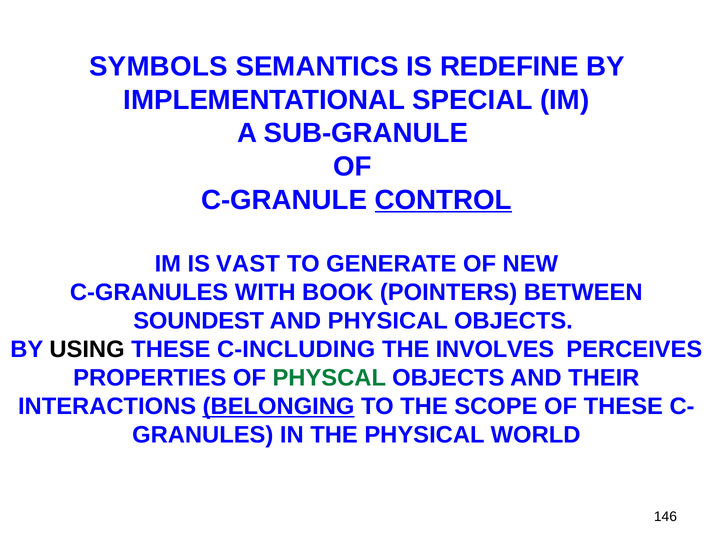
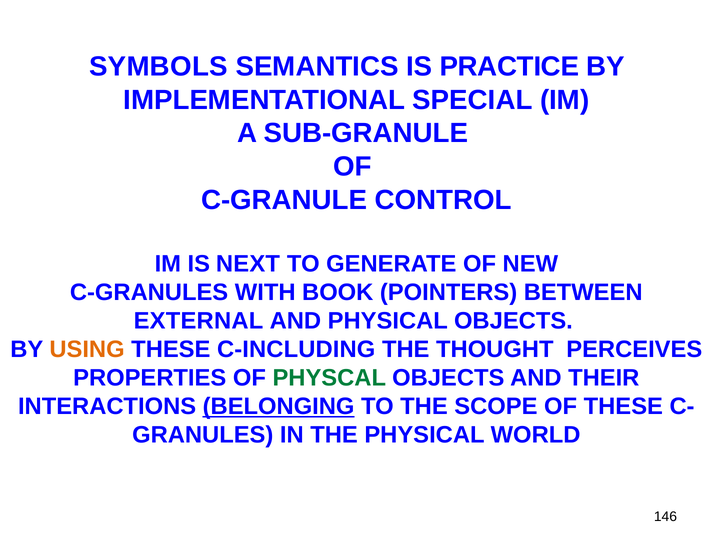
REDEFINE: REDEFINE -> PRACTICE (509, 67)
CONTROL underline: present -> none (443, 200)
VAST: VAST -> NEXT (248, 264)
SOUNDEST: SOUNDEST -> EXTERNAL (198, 321)
USING colour: black -> orange (87, 349)
INVOLVES: INVOLVES -> THOUGHT (495, 349)
